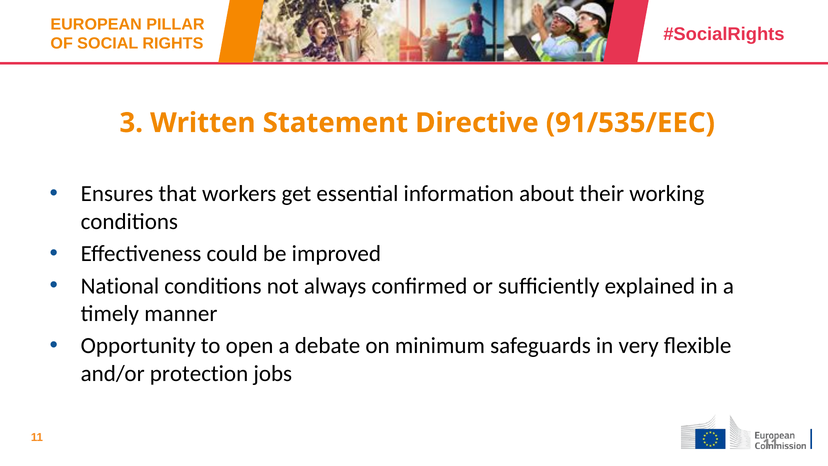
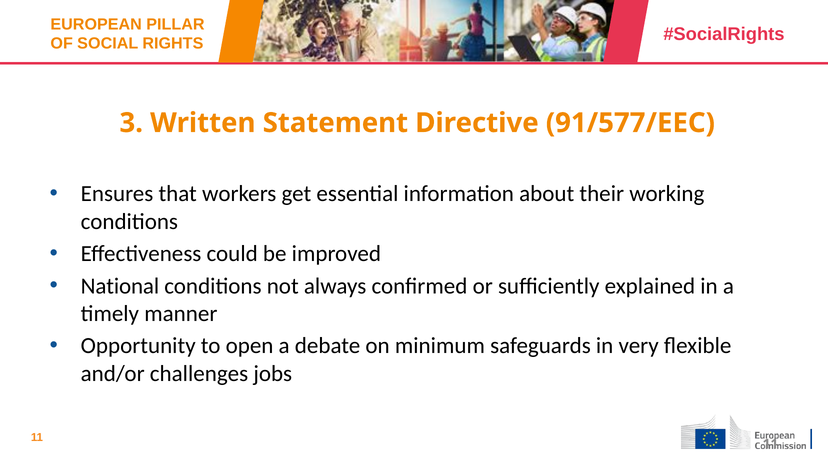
91/535/EEC: 91/535/EEC -> 91/577/EEC (630, 123)
protection: protection -> challenges (199, 373)
